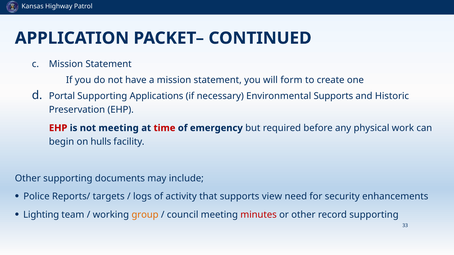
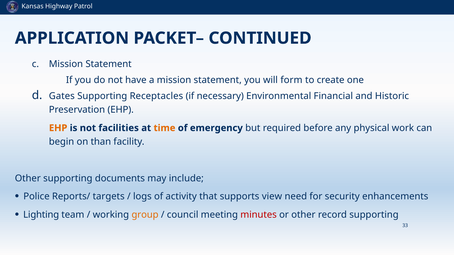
Portal: Portal -> Gates (62, 96)
Applications: Applications -> Receptacles (156, 96)
Environmental Supports: Supports -> Financial (333, 96)
EHP colour: red -> orange (58, 128)
not meeting: meeting -> facilities (119, 128)
time colour: red -> orange (164, 128)
hulls: hulls -> than (101, 142)
